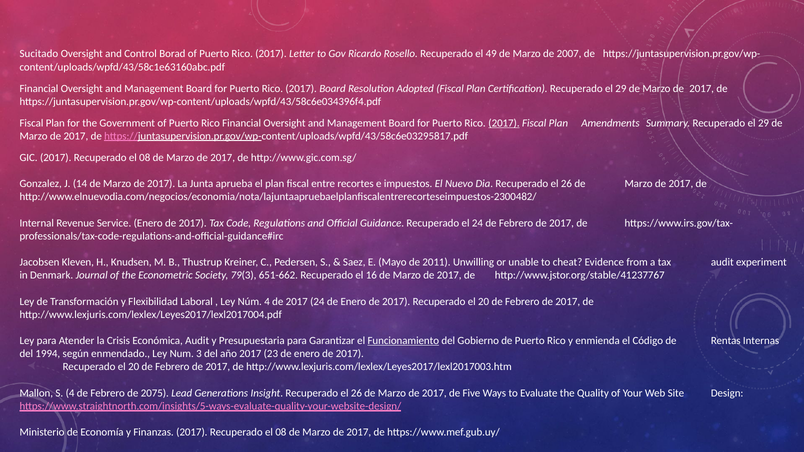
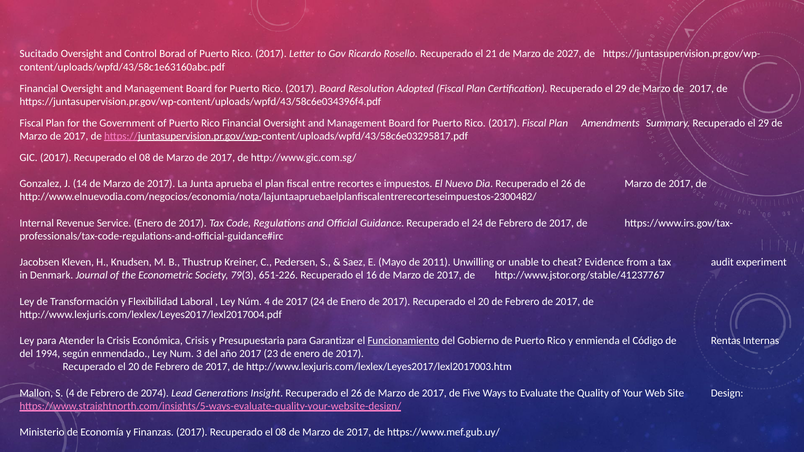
49: 49 -> 21 (491, 54)
2007: 2007 -> 2027 (569, 54)
2017 underline: present -> none (504, 123)
651-662: 651-662 -> 651-226 (278, 275)
Económica Audit: Audit -> Crisis (197, 341)
2075: 2075 -> 2074 (155, 393)
